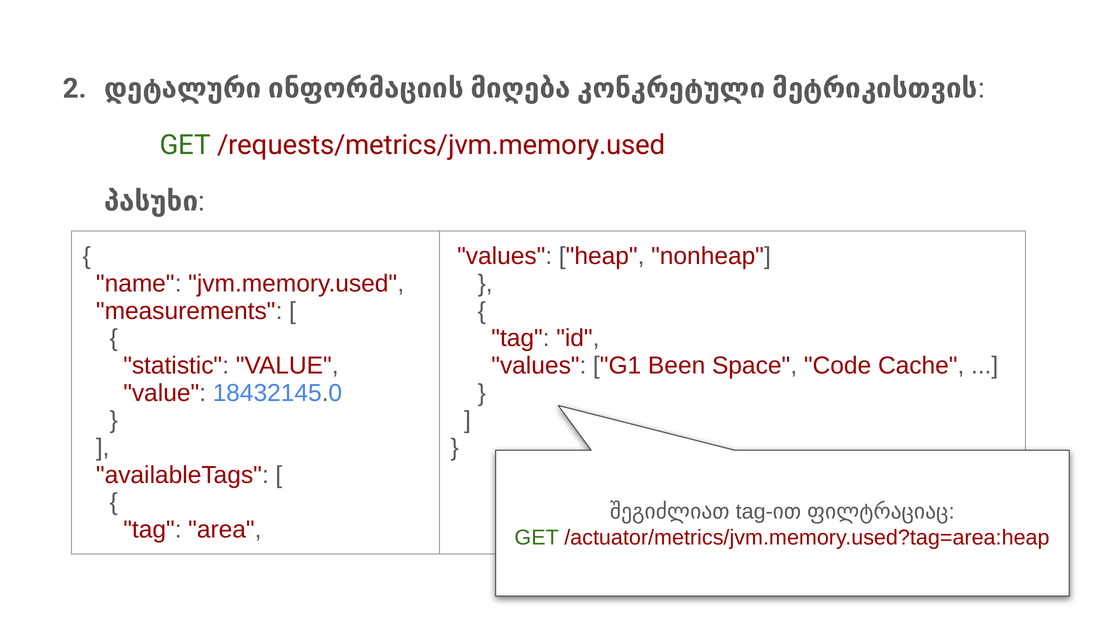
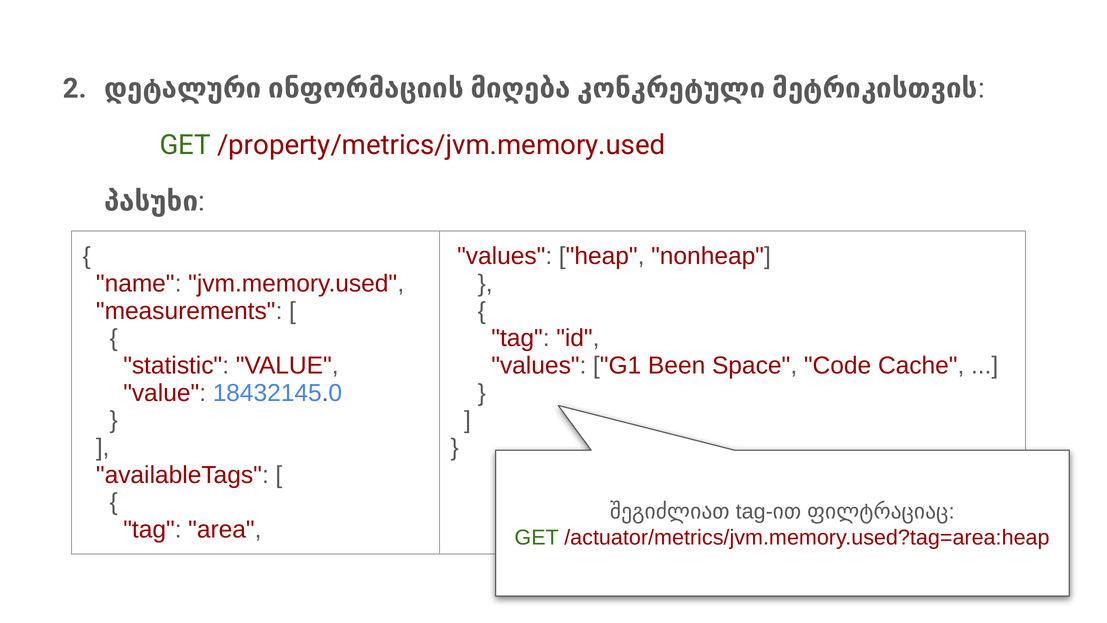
/requests/metrics/jvm.memory.used: /requests/metrics/jvm.memory.used -> /property/metrics/jvm.memory.used (441, 145)
